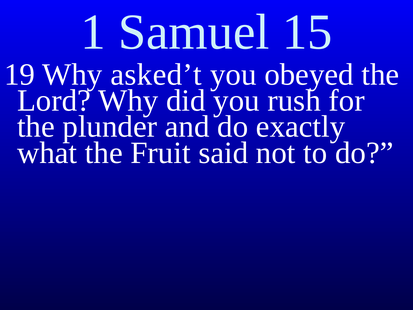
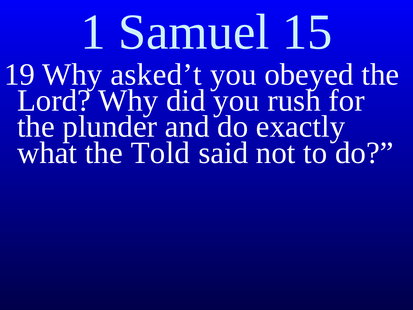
Fruit: Fruit -> Told (160, 153)
